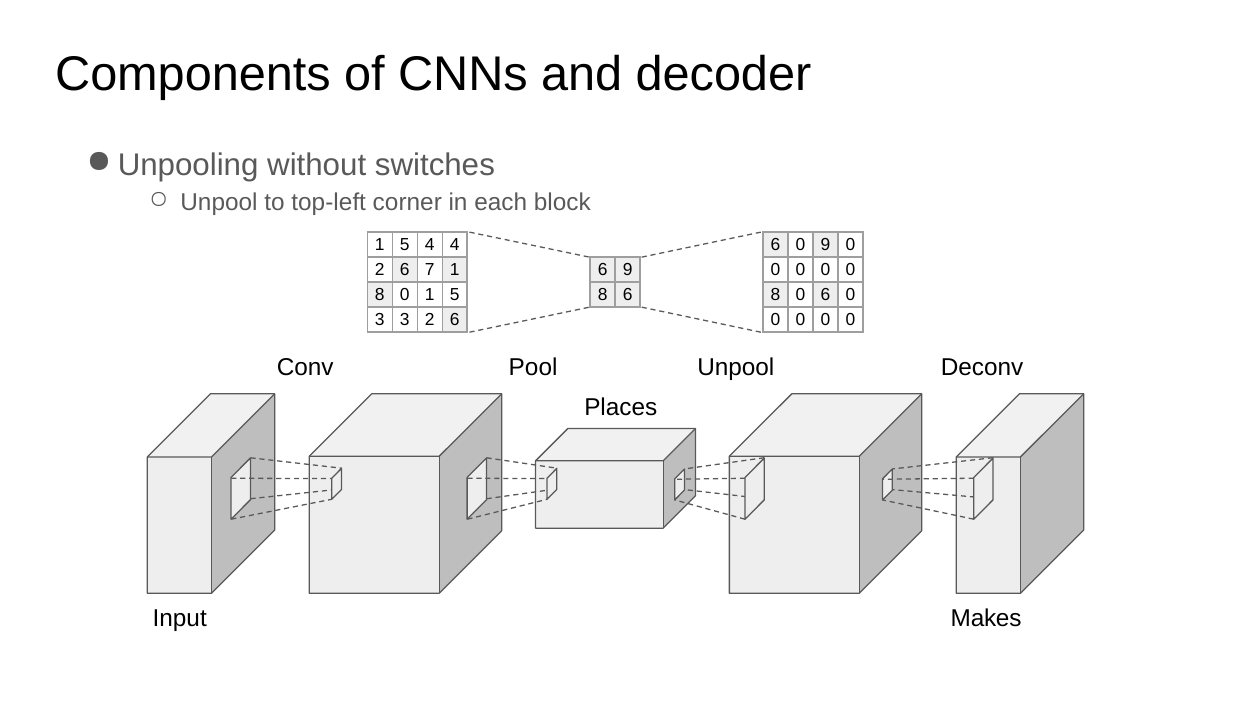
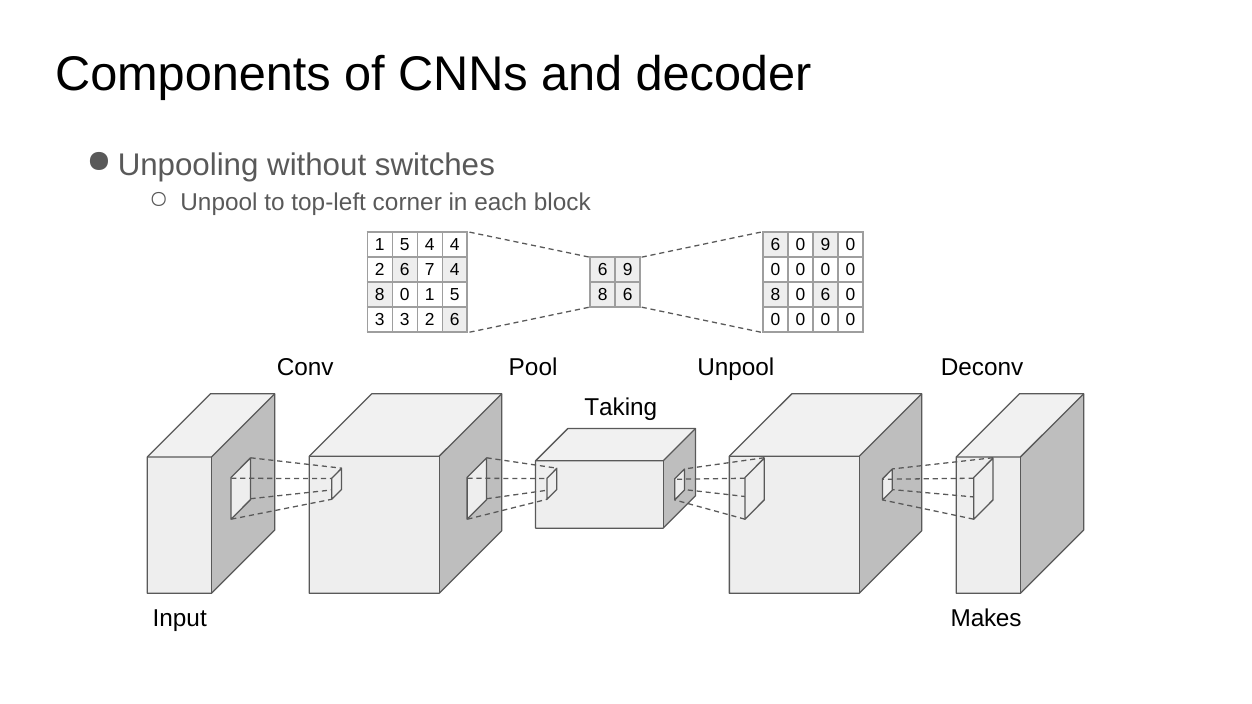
7 1: 1 -> 4 (455, 270)
Places: Places -> Taking (621, 407)
